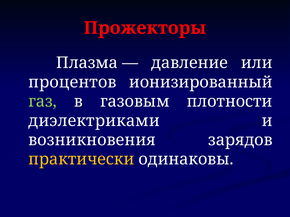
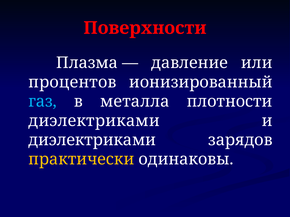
Прожекторы: Прожекторы -> Поверхности (145, 28)
газ colour: light green -> light blue (43, 102)
газовым: газовым -> металла (135, 102)
возникновения: возникновения -> диэлектриками (92, 140)
